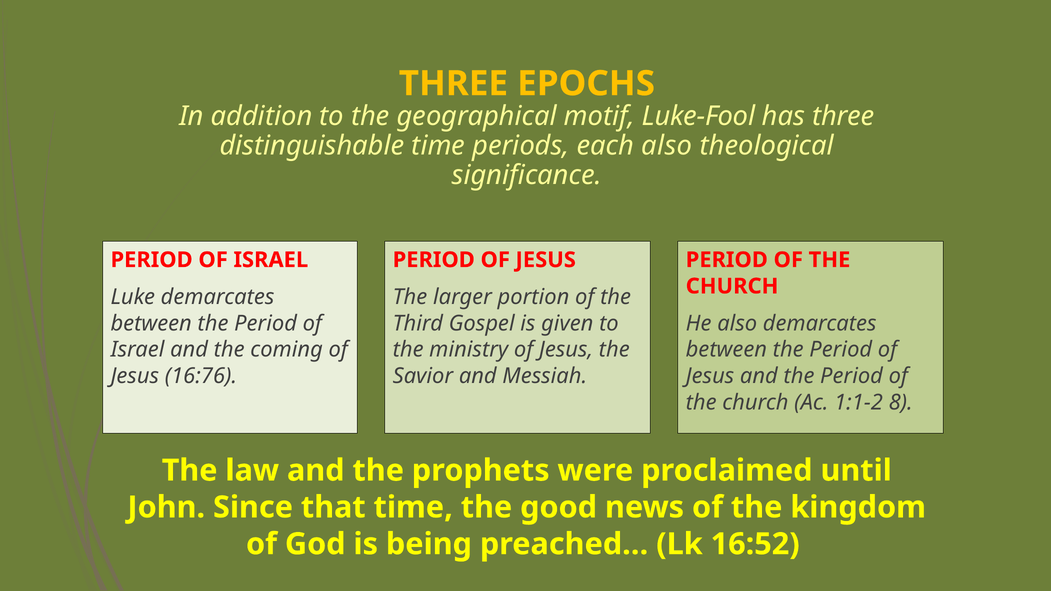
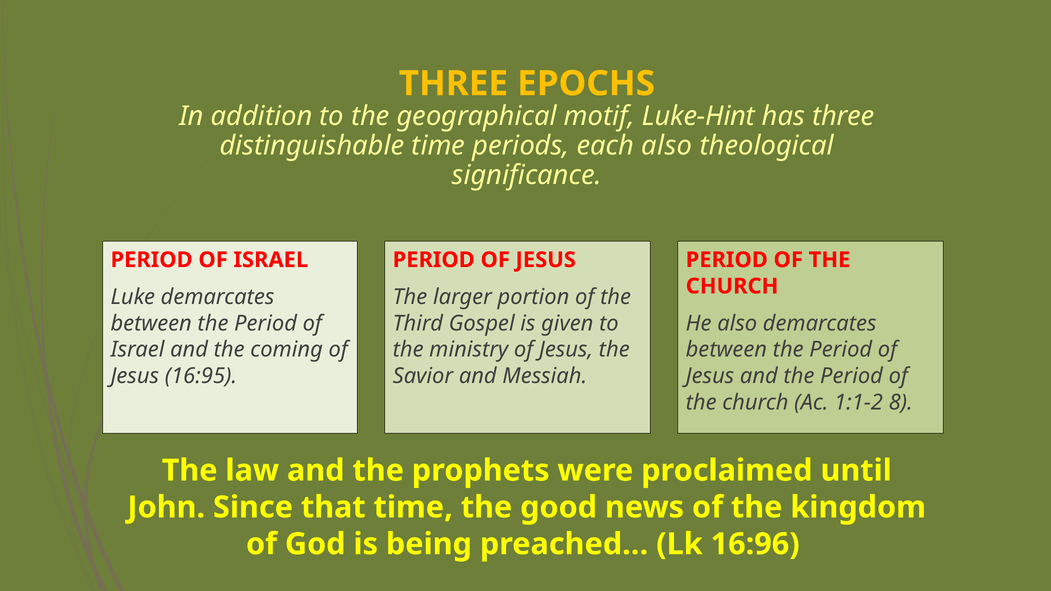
Luke-Fool: Luke-Fool -> Luke-Hint (698, 116)
16:76: 16:76 -> 16:95 (201, 376)
16:52: 16:52 -> 16:96 (755, 544)
